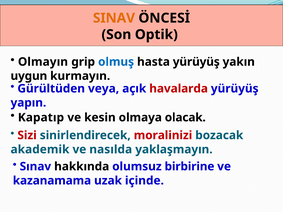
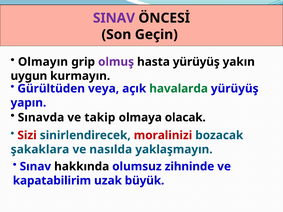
SINAV colour: orange -> purple (114, 18)
Optik: Optik -> Geçin (156, 35)
olmuş colour: blue -> purple (116, 62)
havalarda colour: red -> green (179, 89)
Kapatıp: Kapatıp -> Sınavda (41, 118)
kesin: kesin -> takip (100, 118)
akademik: akademik -> şakaklara (40, 150)
birbirine: birbirine -> zihninde (189, 167)
kazanamama: kazanamama -> kapatabilirim (52, 181)
içinde: içinde -> büyük (145, 181)
